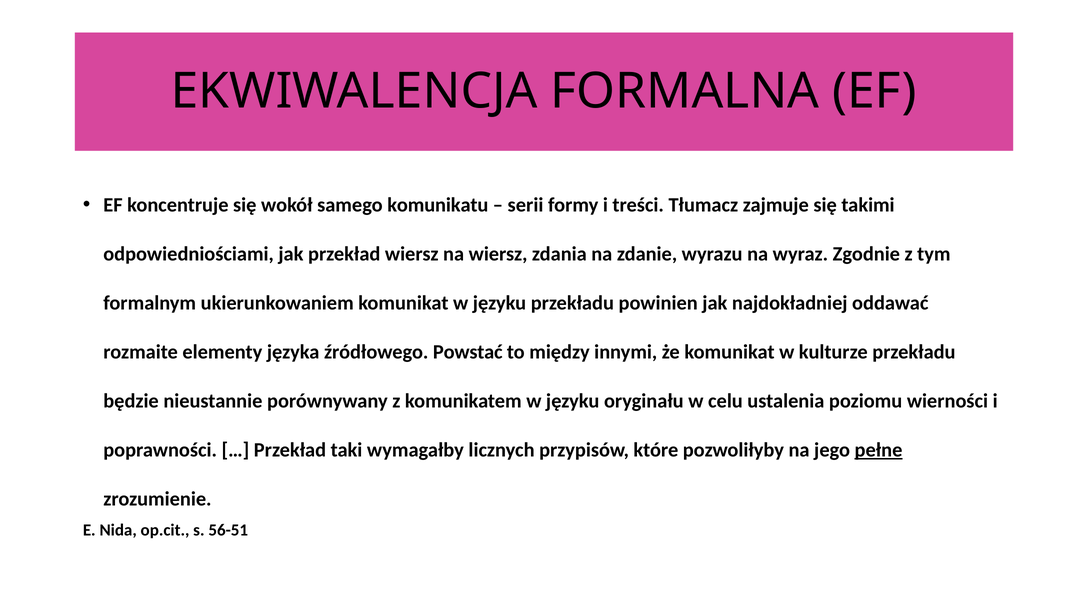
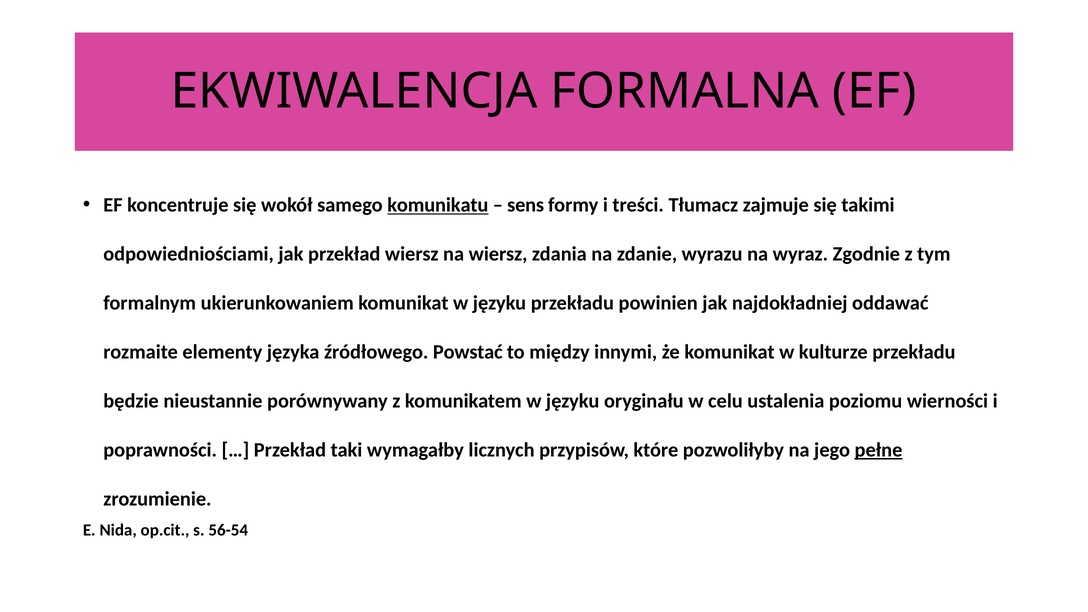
komunikatu underline: none -> present (438, 205)
serii: serii -> sens (526, 205)
56-51: 56-51 -> 56-54 (228, 530)
